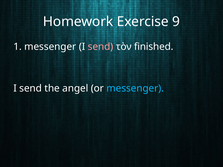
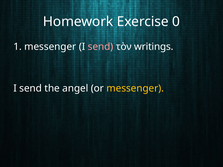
9: 9 -> 0 (176, 22)
finished: finished -> writings (154, 47)
messenger colour: light blue -> yellow (135, 88)
